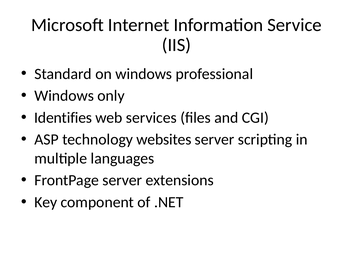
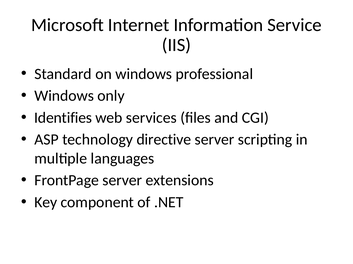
websites: websites -> directive (164, 140)
